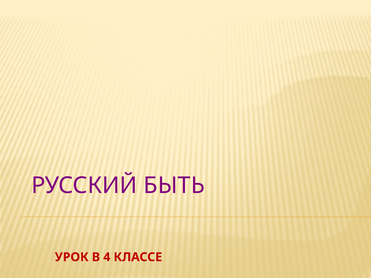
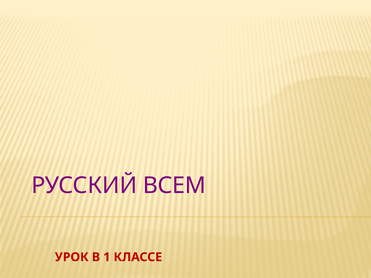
БЫТЬ: БЫТЬ -> ВСЕМ (174, 186)
4: 4 -> 1 (107, 257)
